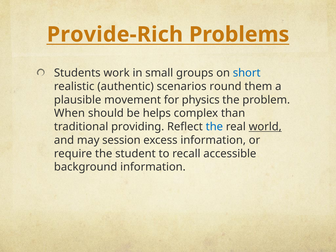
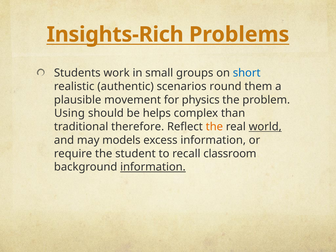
Provide-Rich: Provide-Rich -> Insights-Rich (115, 35)
When: When -> Using (69, 113)
providing: providing -> therefore (138, 127)
the colour: blue -> orange (214, 127)
session: session -> models (121, 140)
accessible: accessible -> classroom (230, 154)
information underline: none -> present (153, 167)
